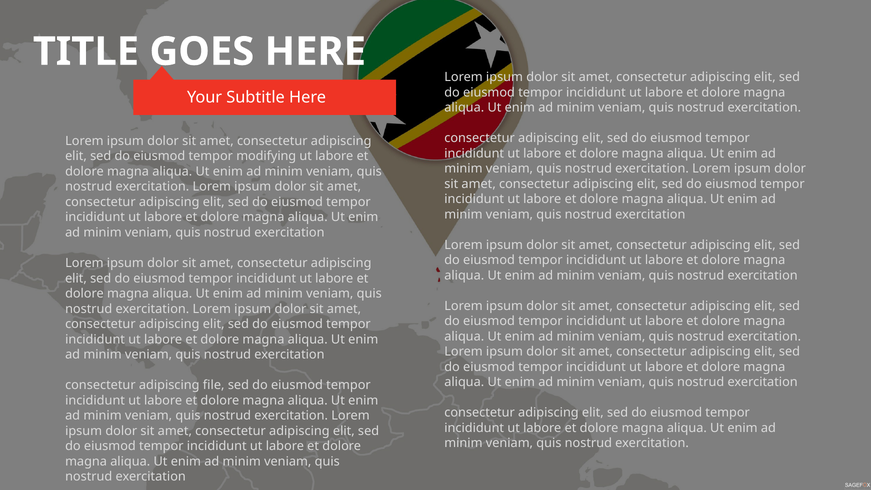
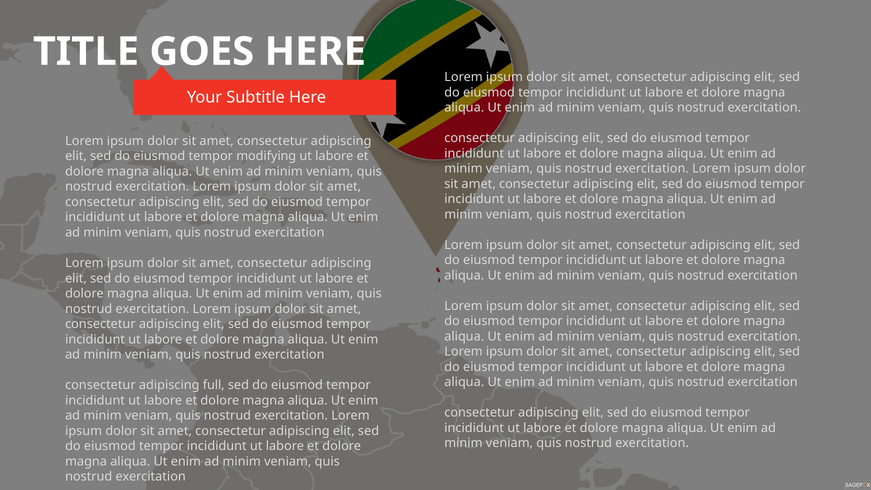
file: file -> full (214, 385)
